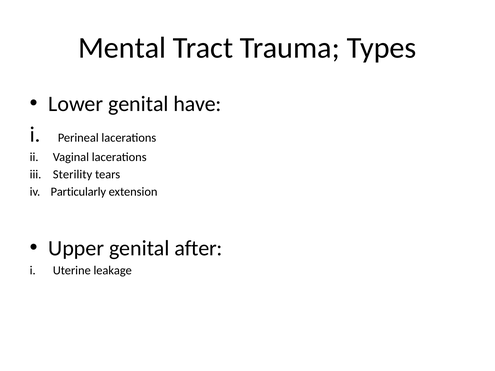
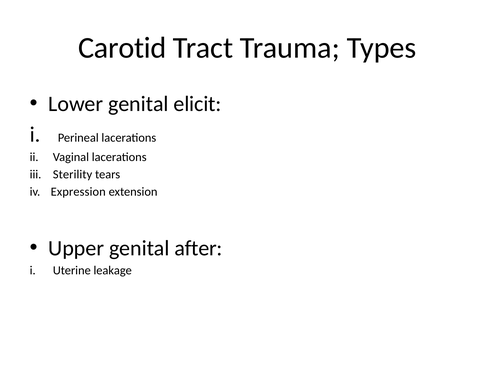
Mental: Mental -> Carotid (122, 48)
have: have -> elicit (197, 104)
Particularly: Particularly -> Expression (78, 192)
